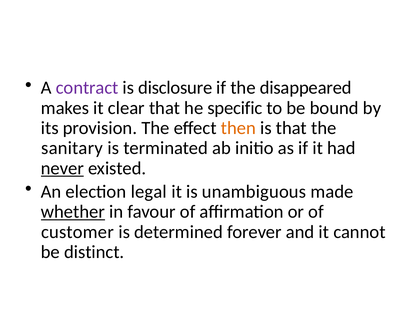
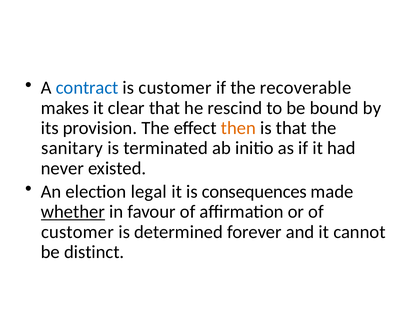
contract colour: purple -> blue (87, 88)
is disclosure: disclosure -> customer (175, 88)
disappeared: disappeared -> recoverable (306, 88)
specific: specific -> rescind (235, 108)
never underline: present -> none (62, 168)
unambiguous: unambiguous -> consequences (254, 192)
